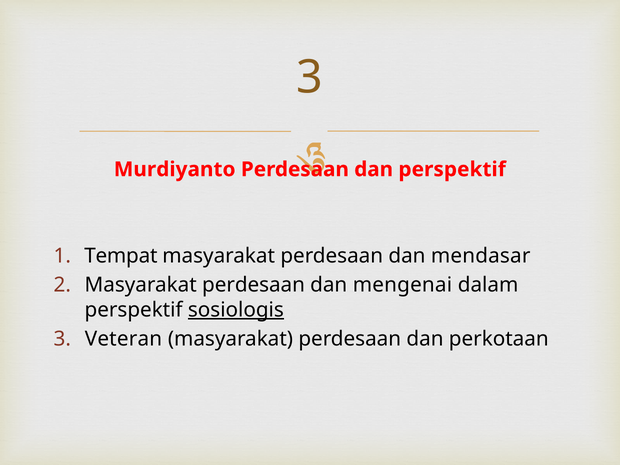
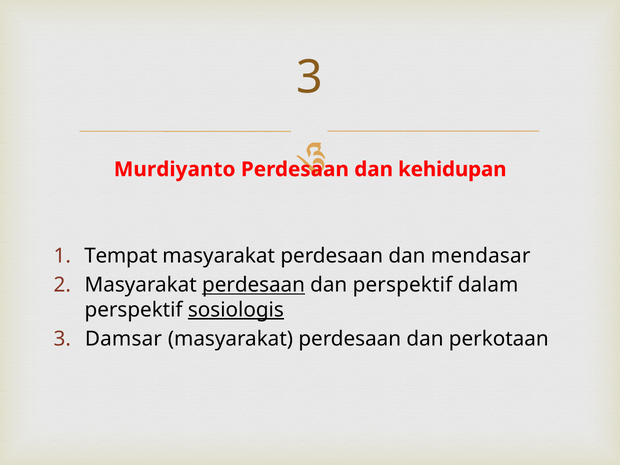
dan perspektif: perspektif -> kehidupan (452, 169)
perdesaan underline: none -> present (254, 285)
dan mengenai: mengenai -> perspektif (402, 285)
Veteran: Veteran -> Damsar (123, 339)
